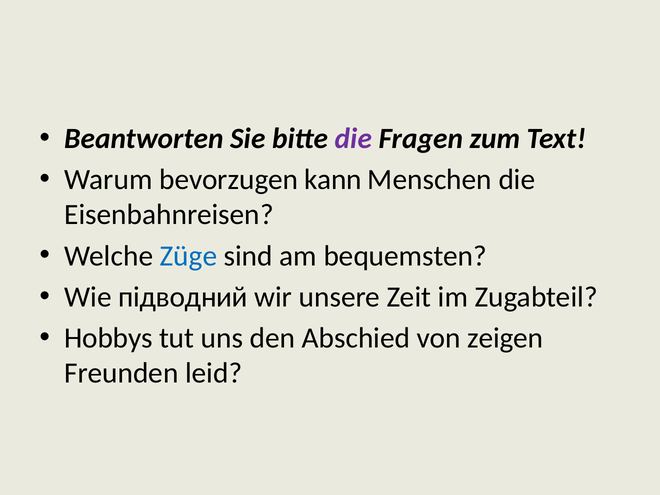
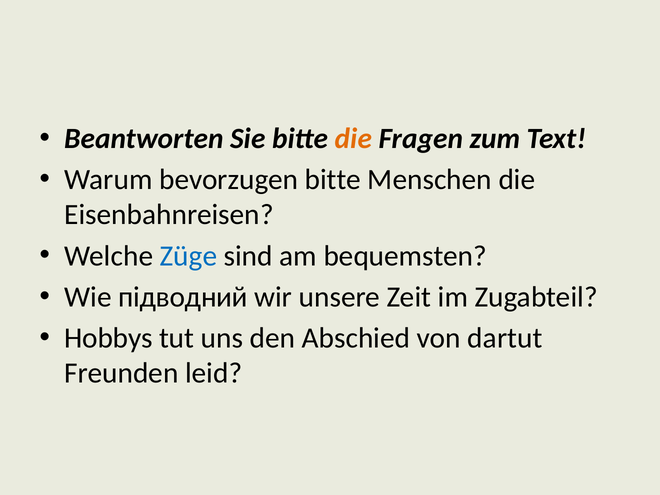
die colour: purple -> orange (353, 138)
bevorzugen kann: kann -> bitte (333, 180)
zeigen: zeigen -> dartut (505, 338)
